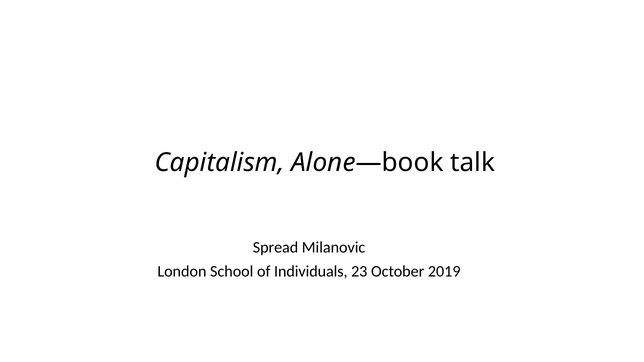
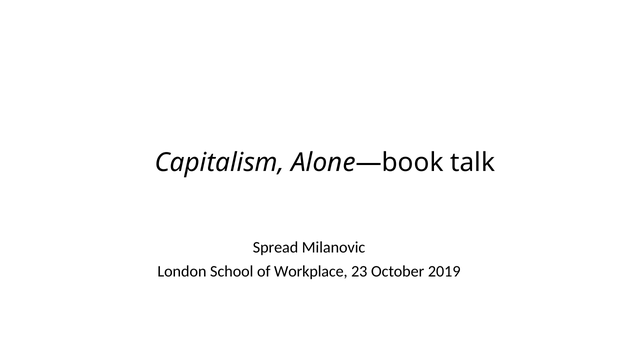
Individuals: Individuals -> Workplace (311, 272)
